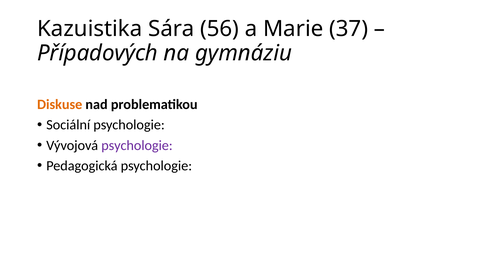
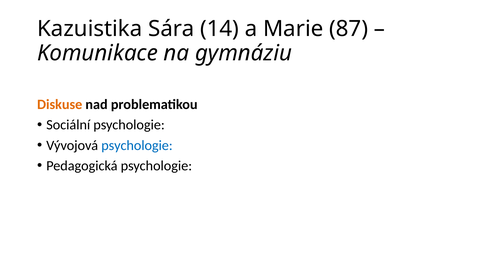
56: 56 -> 14 (220, 29)
37: 37 -> 87 (349, 29)
Případových: Případových -> Komunikace (97, 53)
psychologie colour: purple -> blue (137, 145)
